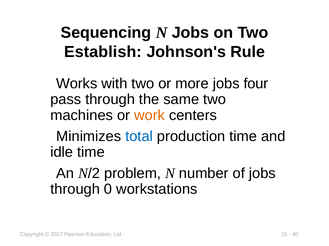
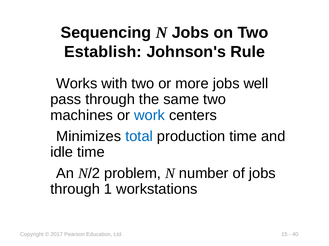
four: four -> well (256, 84)
work colour: orange -> blue (150, 116)
0: 0 -> 1 (108, 190)
